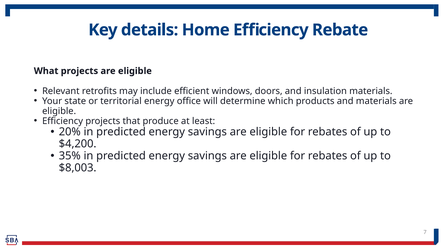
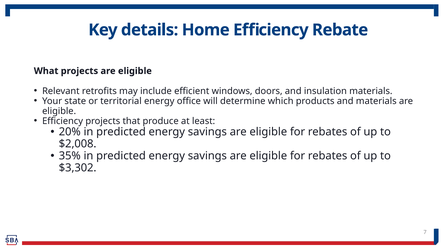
$4,200: $4,200 -> $2,008 (78, 144)
$8,003: $8,003 -> $3,302 (78, 168)
